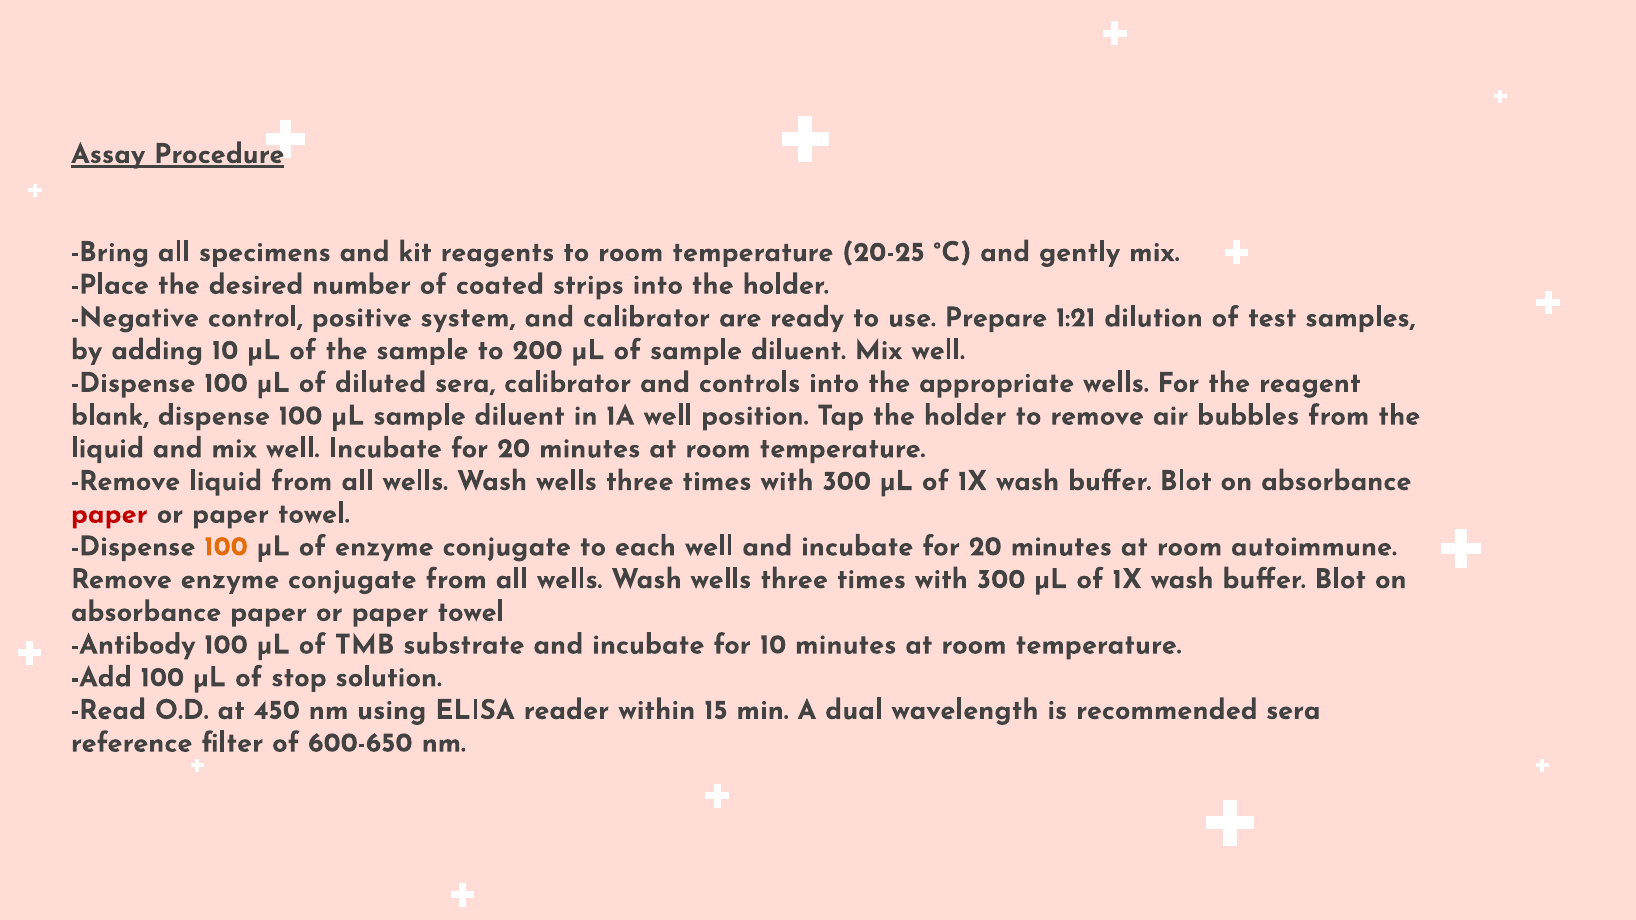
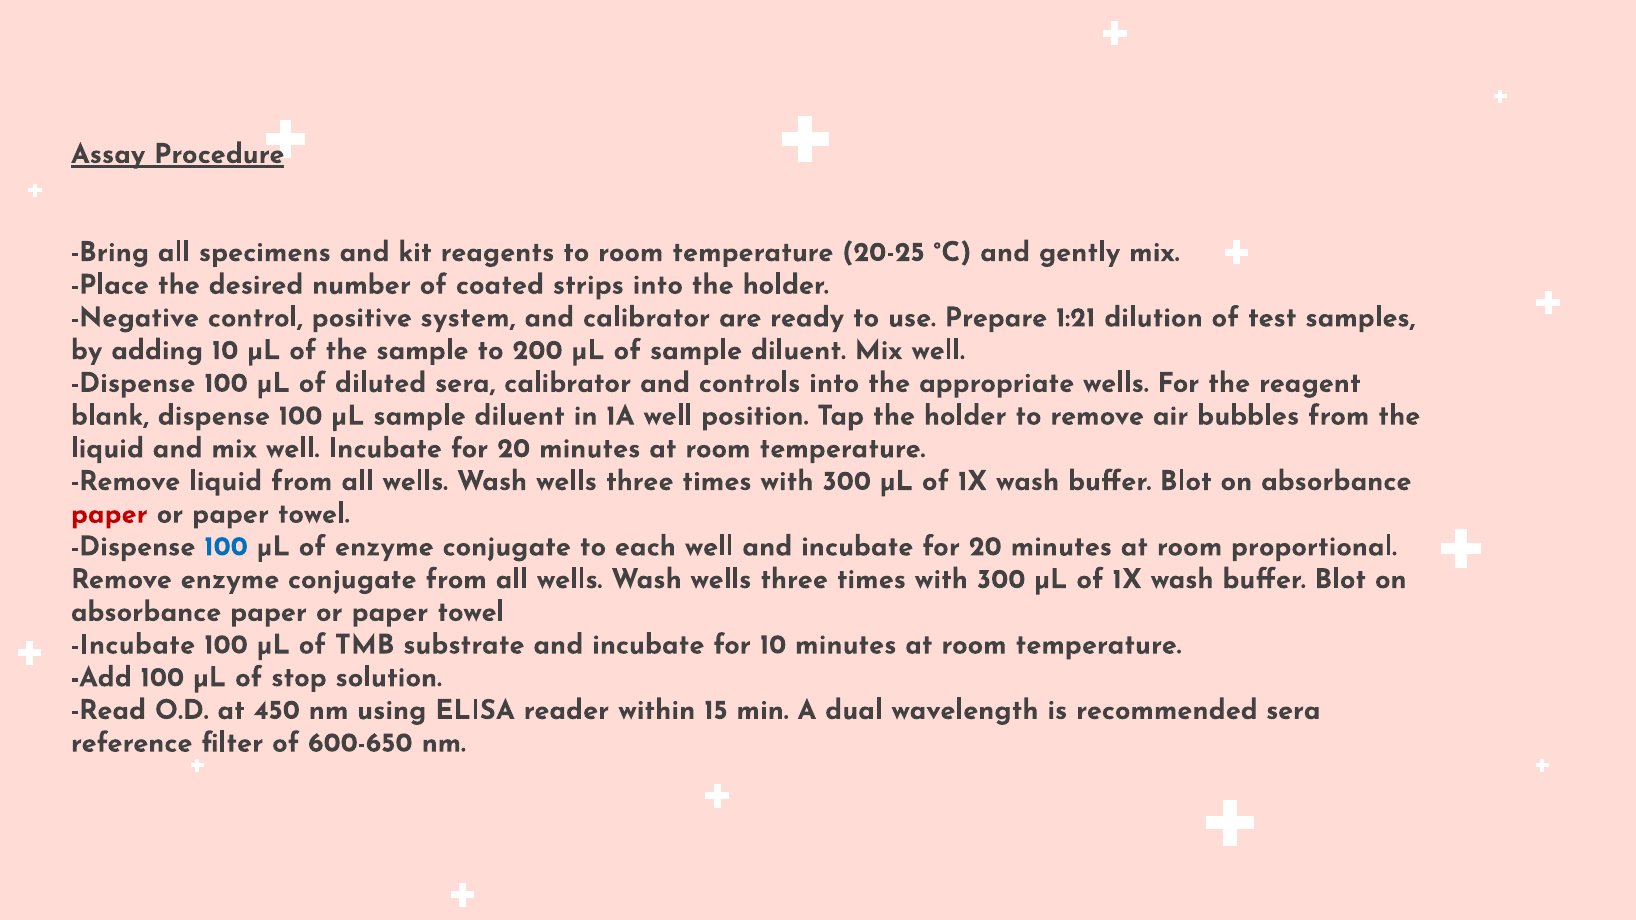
100 colour: orange -> blue (226, 547)
autoimmune: autoimmune -> proportional (1314, 547)
Antibody: Antibody -> Incubate (133, 645)
